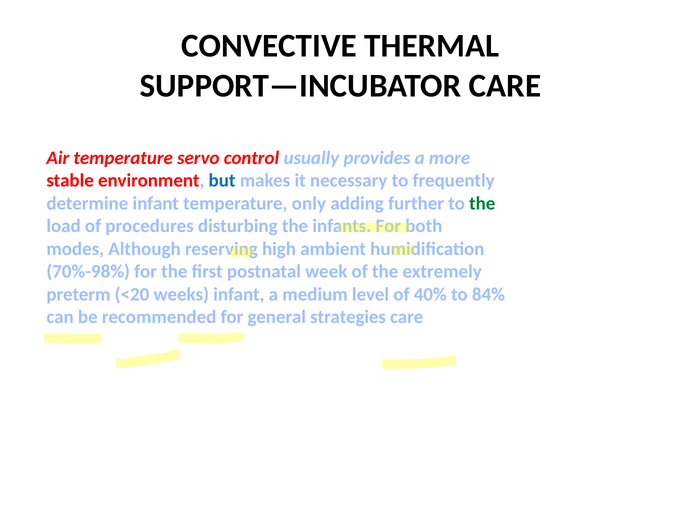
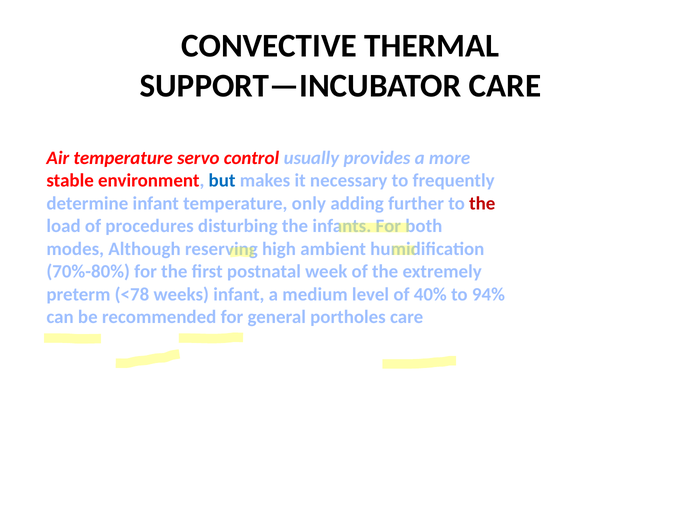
the colour: green -> red (482, 203)
70%-98%: 70%-98% -> 70%-80% (88, 271)
<20: <20 -> <78 (132, 294)
84%: 84% -> 94% (488, 294)
strategies: strategies -> portholes (348, 317)
